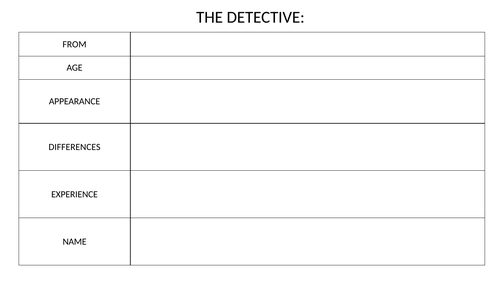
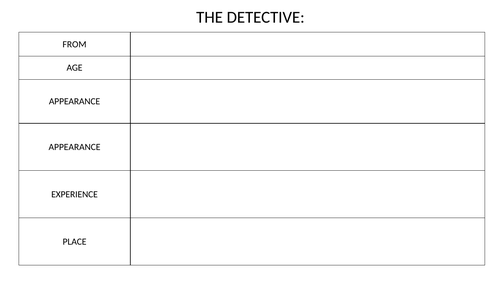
DIFFERENCES: DIFFERENCES -> APPEARANCE (75, 147)
NAME: NAME -> PLACE (75, 241)
